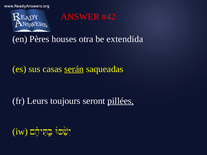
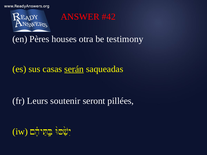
extendida: extendida -> testimony (125, 39)
toujours: toujours -> soutenir (65, 101)
pillées underline: present -> none (121, 101)
